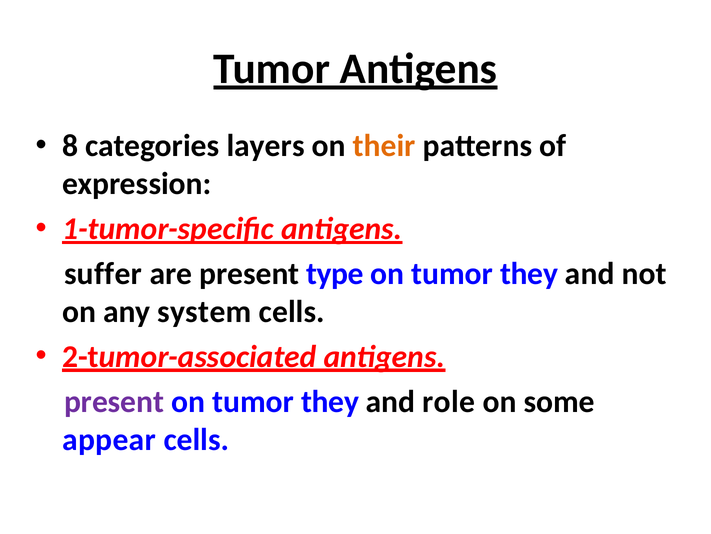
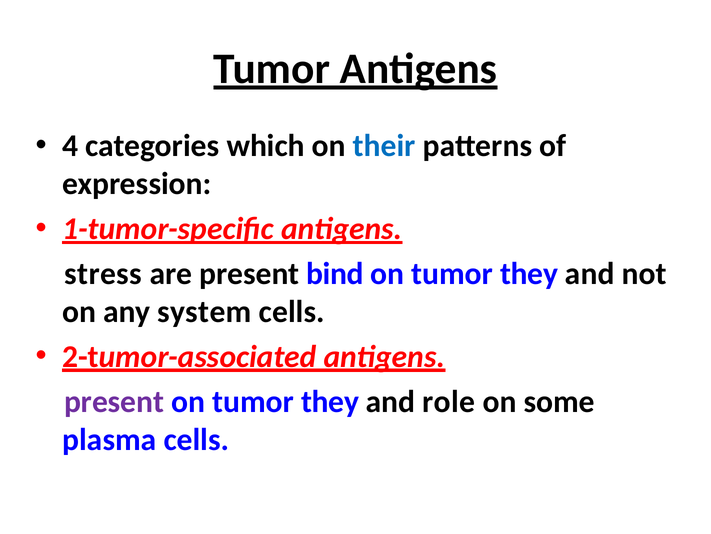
8: 8 -> 4 (70, 146)
layers: layers -> which (266, 146)
their colour: orange -> blue (384, 146)
suffer: suffer -> stress (103, 273)
type: type -> bind (335, 273)
appear: appear -> plasma (109, 439)
